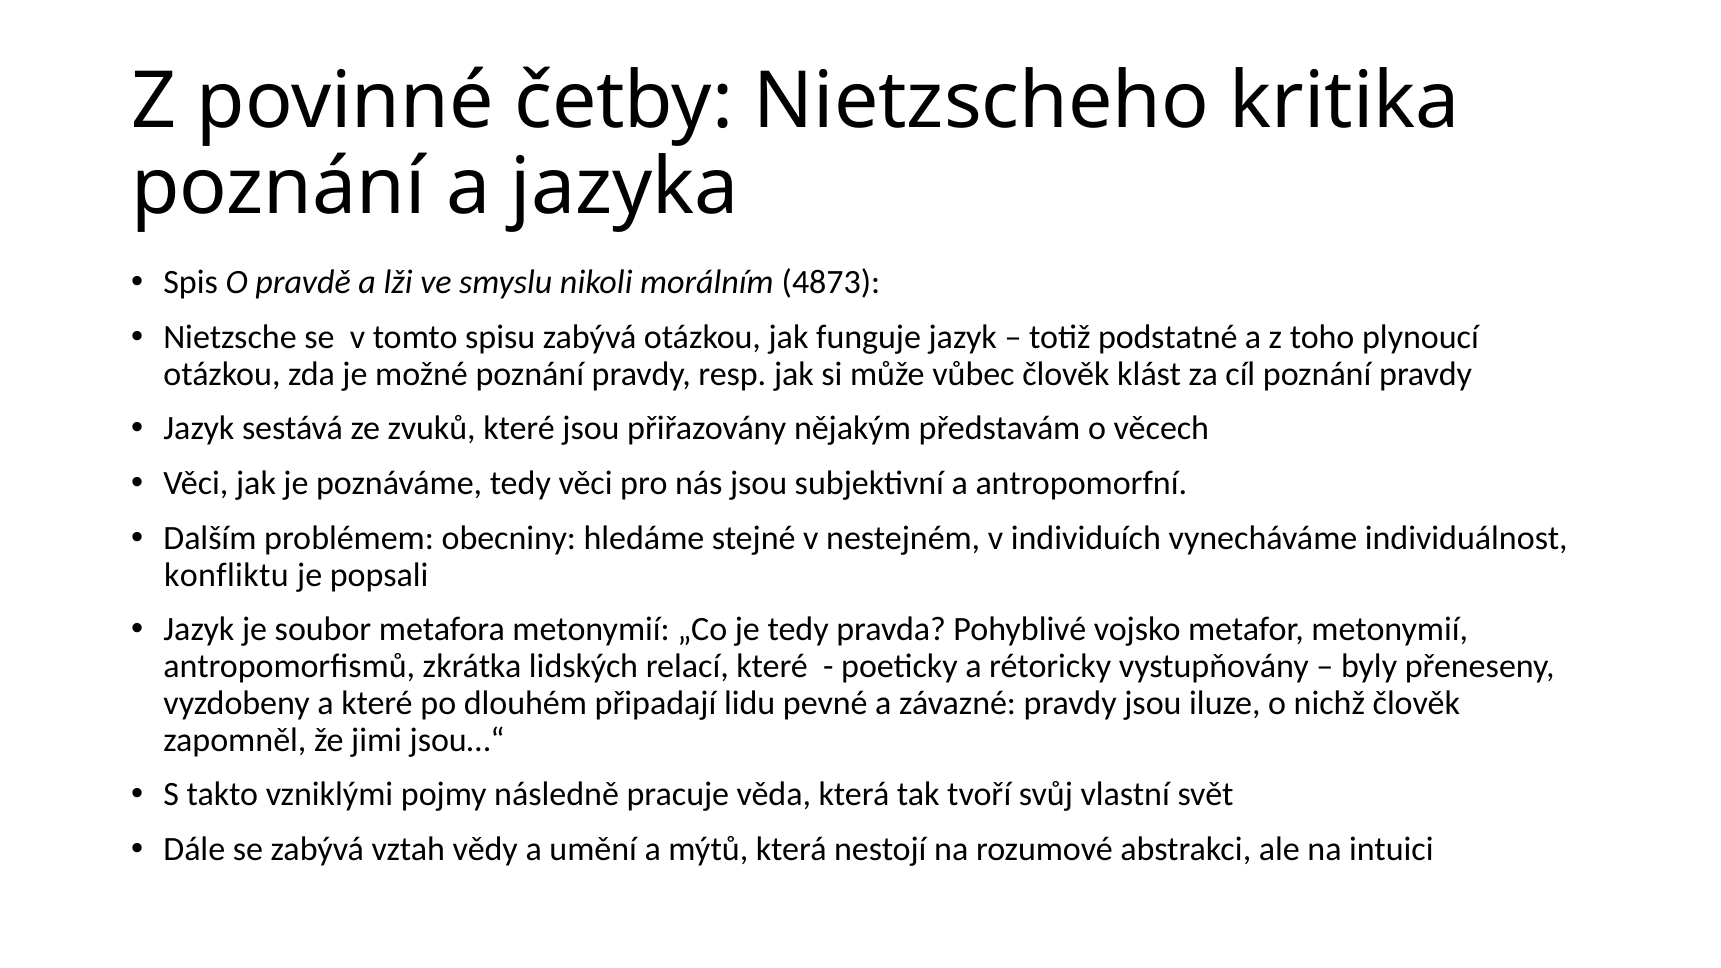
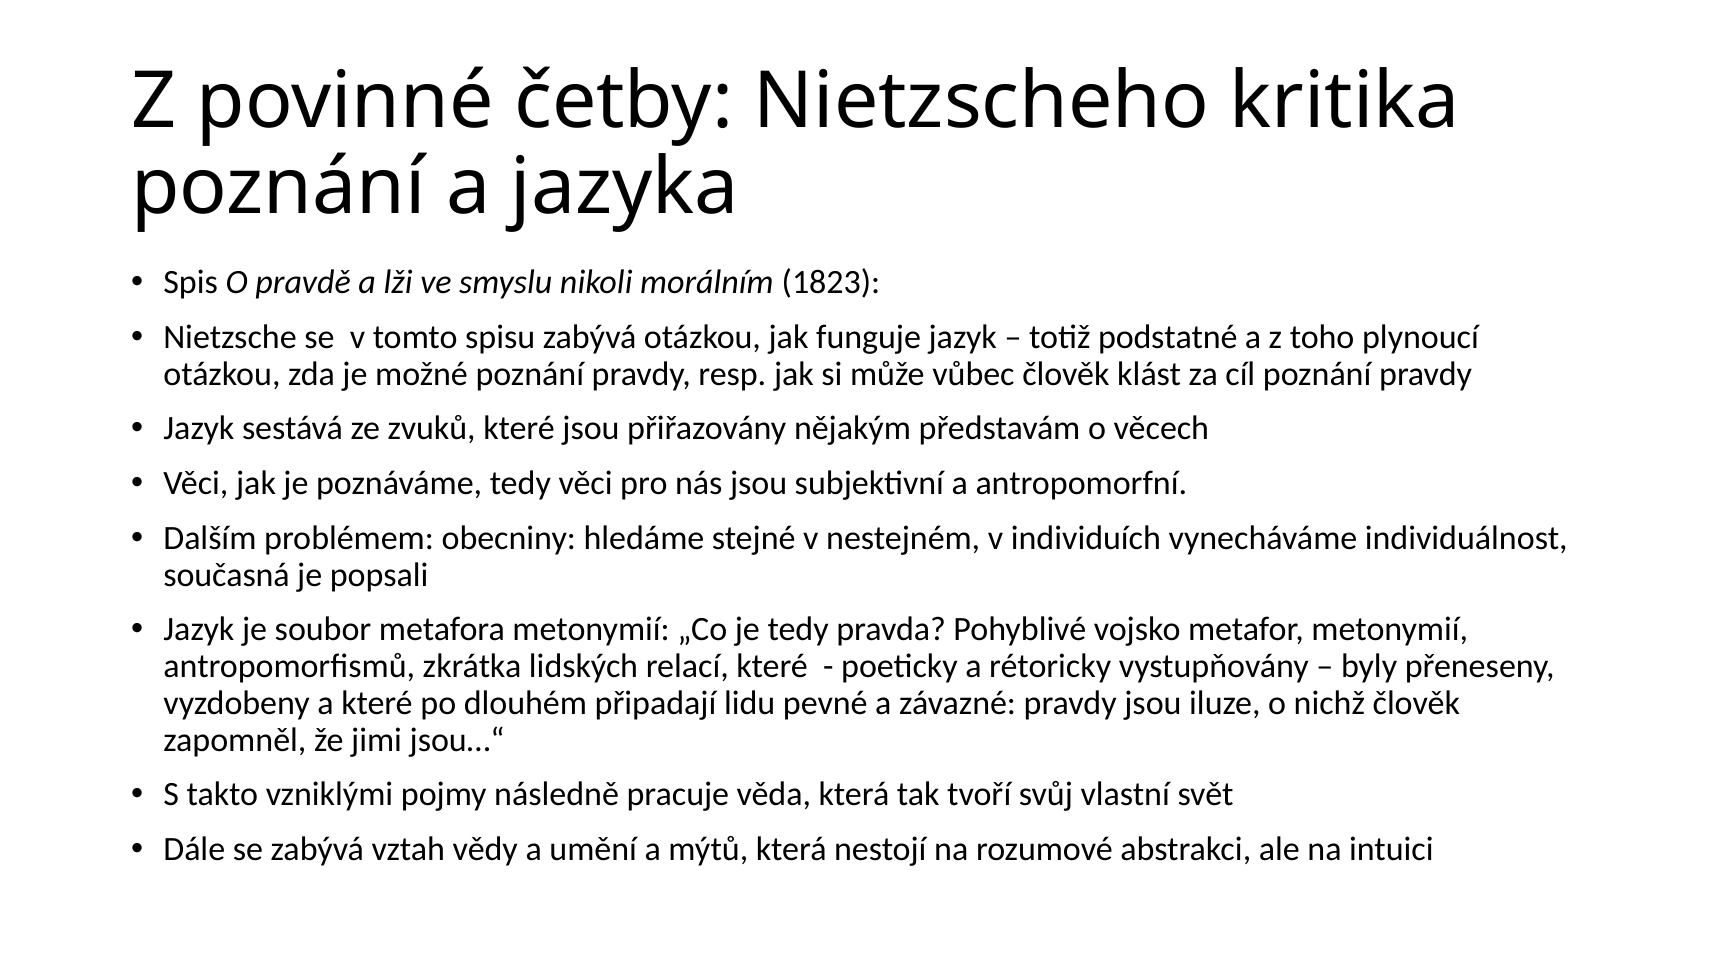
4873: 4873 -> 1823 (831, 282)
konfliktu: konfliktu -> současná (227, 575)
